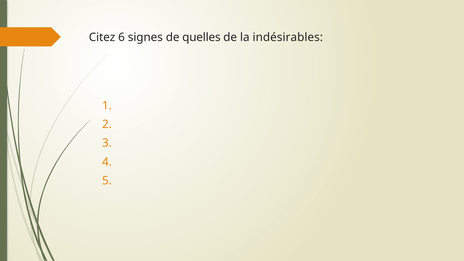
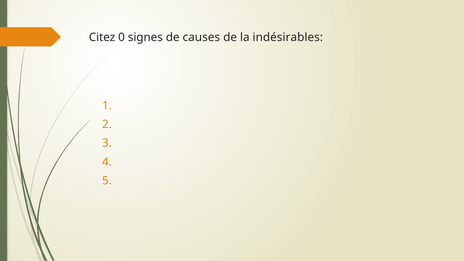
6: 6 -> 0 (122, 37)
quelles: quelles -> causes (201, 37)
